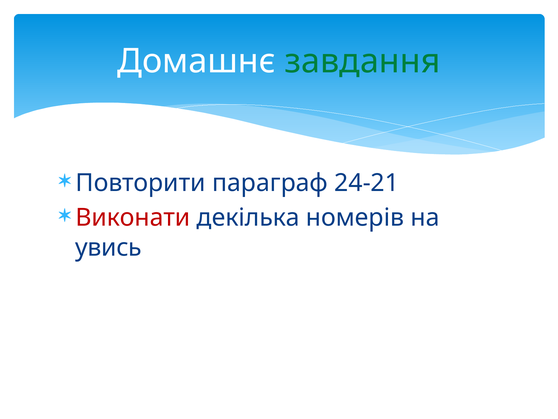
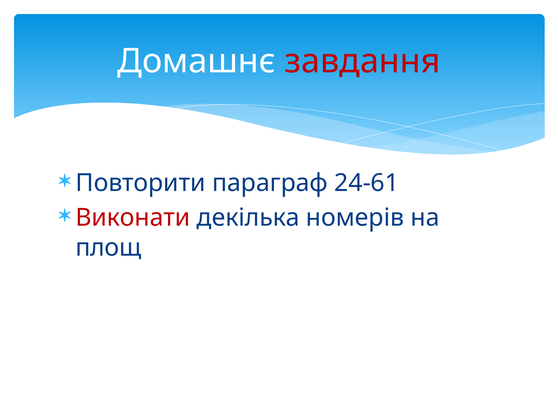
завдання colour: green -> red (363, 61)
24-21: 24-21 -> 24-61 (367, 183)
увись: увись -> площ (108, 247)
